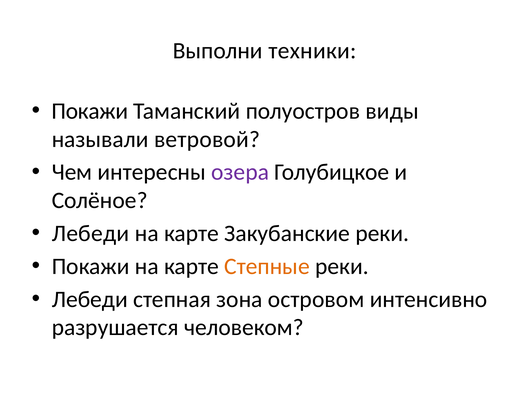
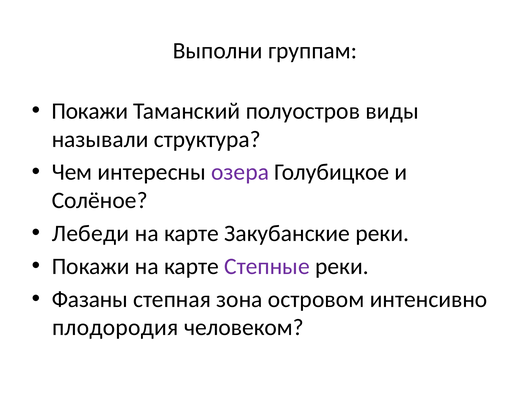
техники: техники -> группам (313, 51)
ветровой: ветровой -> структура (207, 139)
Степные colour: orange -> purple (267, 267)
Лебеди: Лебеди -> Фазаны (90, 300)
разрушается: разрушается -> плодородия (115, 328)
